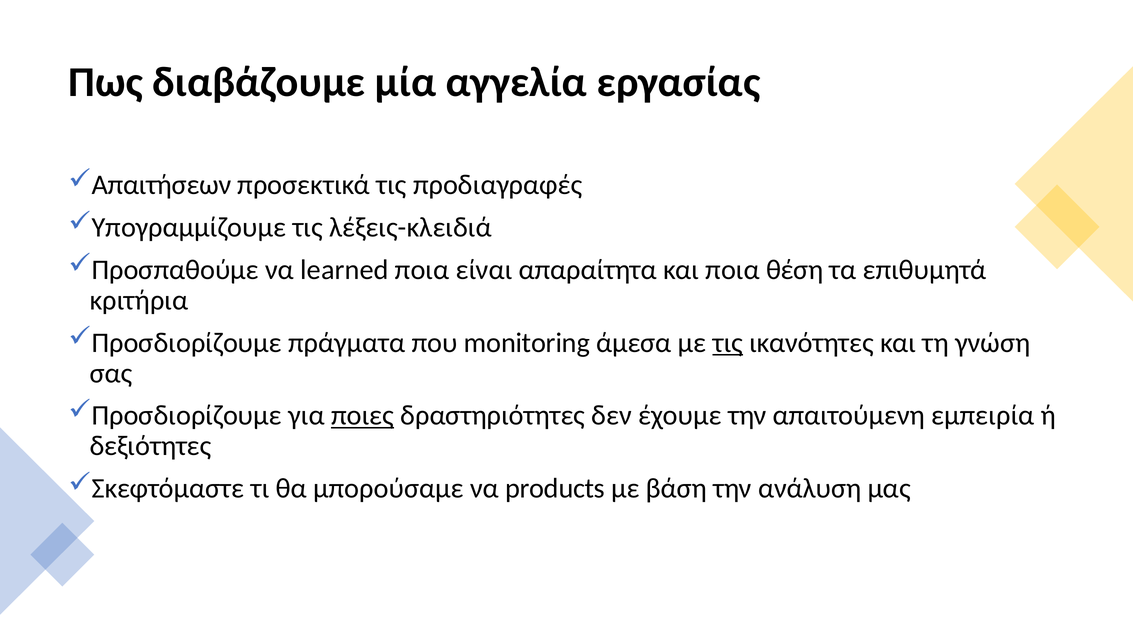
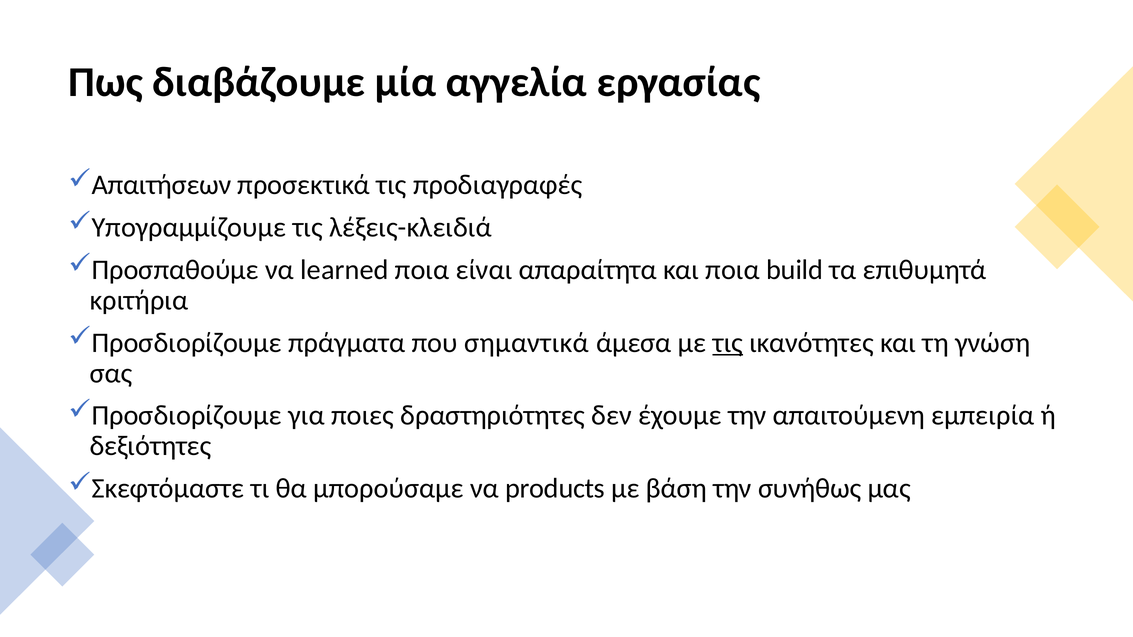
θέση: θέση -> build (795, 270)
monitoring: monitoring -> σημαντικά (527, 343)
ποιες underline: present -> none (362, 416)
ανάλυση: ανάλυση -> συνήθως (810, 489)
